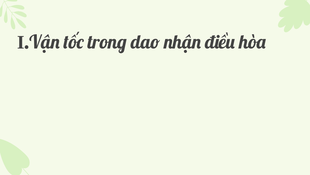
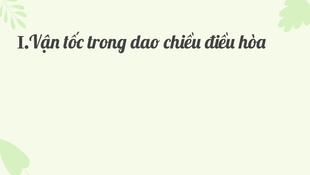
nhận: nhận -> chiều (182, 42)
